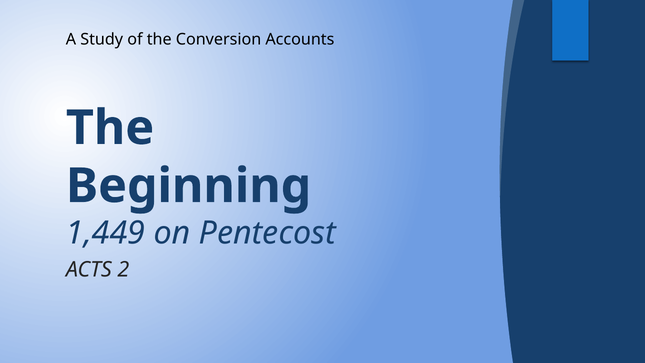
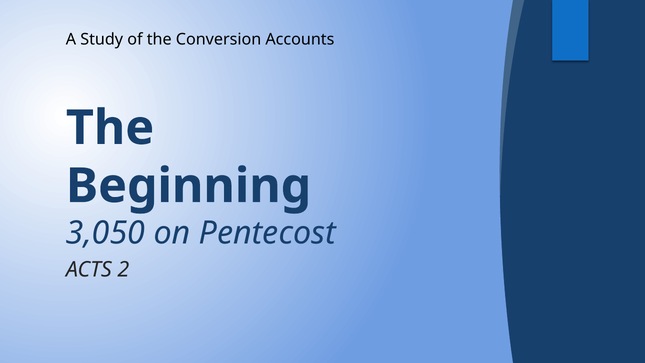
1,449: 1,449 -> 3,050 (106, 233)
